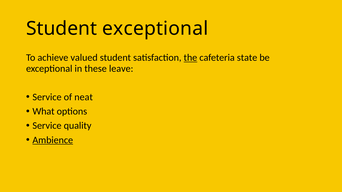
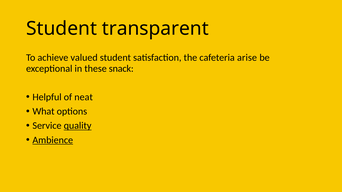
Student exceptional: exceptional -> transparent (155, 29)
the underline: present -> none (190, 58)
state: state -> arise (247, 58)
leave: leave -> snack (121, 69)
Service: Service -> Helpful (47, 97)
quality underline: none -> present (78, 126)
